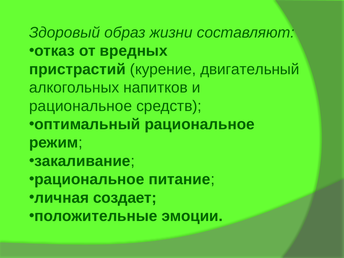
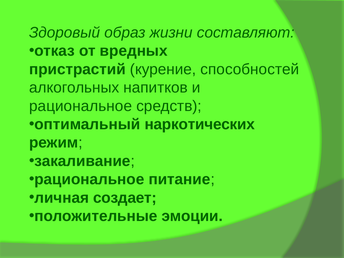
двигательный: двигательный -> способностей (250, 69)
оптимальный рациональное: рациональное -> наркотических (200, 124)
